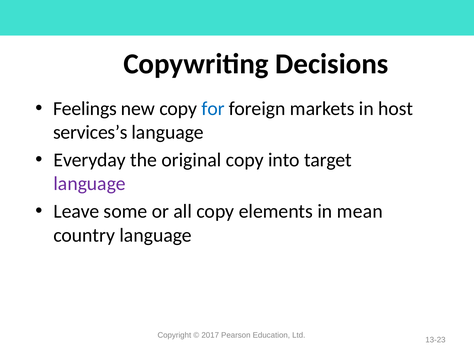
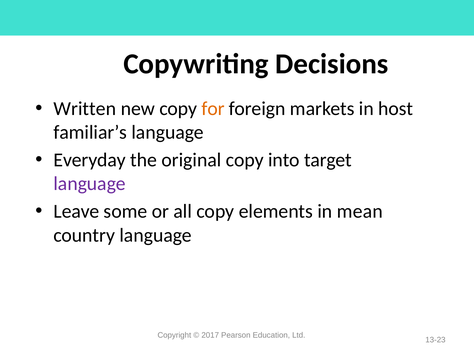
Feelings: Feelings -> Written (85, 108)
for colour: blue -> orange (213, 108)
services’s: services’s -> familiar’s (90, 132)
